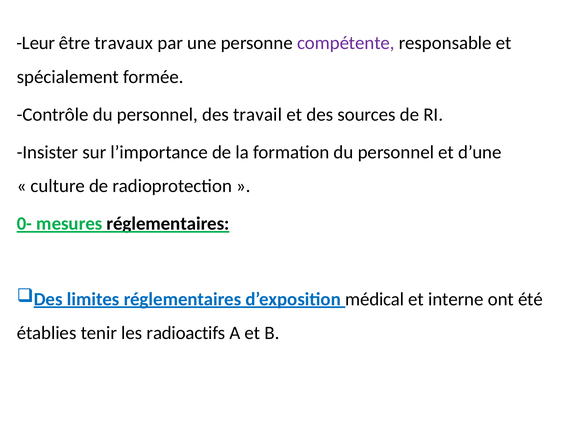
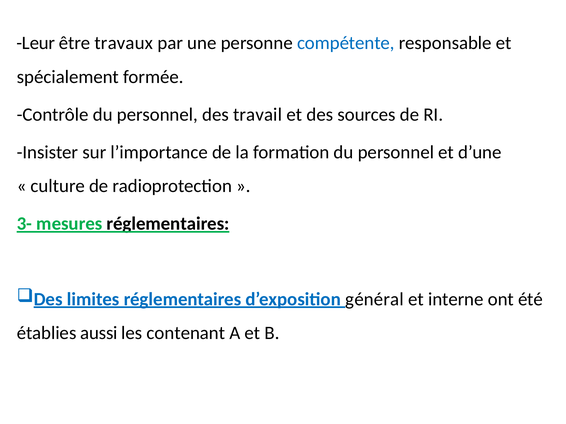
compétente colour: purple -> blue (346, 43)
0-: 0- -> 3- (24, 224)
médical: médical -> général (375, 299)
tenir: tenir -> aussi (99, 333)
radioactifs: radioactifs -> contenant (186, 333)
